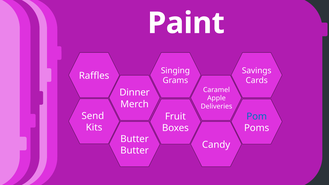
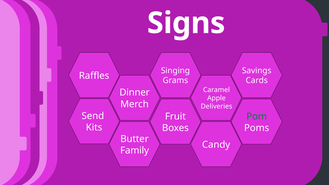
Paint: Paint -> Signs (186, 23)
Pom colour: blue -> green (257, 116)
Butter: Butter -> Family (135, 150)
